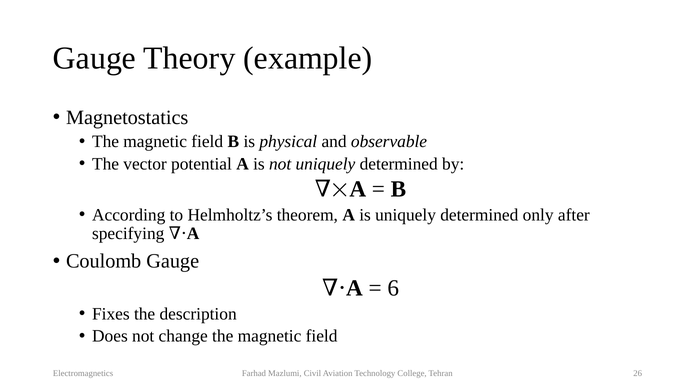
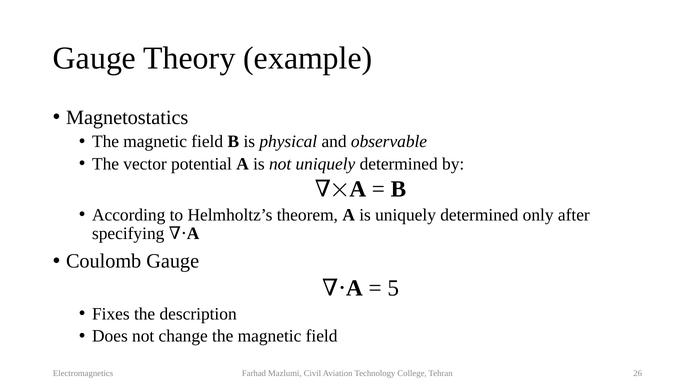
6: 6 -> 5 (393, 288)
